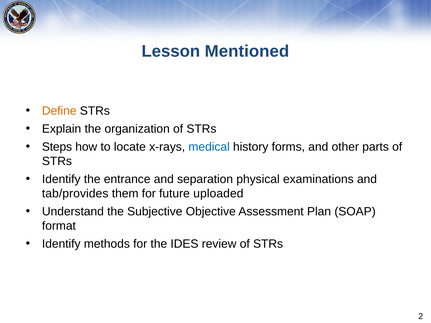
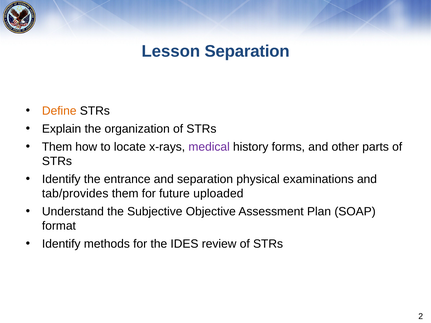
Lesson Mentioned: Mentioned -> Separation (247, 51)
Steps: Steps -> Them (57, 147)
medical colour: blue -> purple (209, 147)
